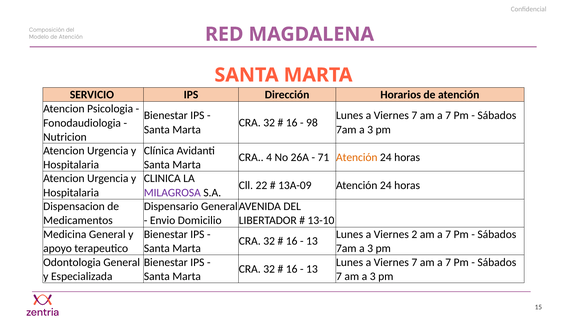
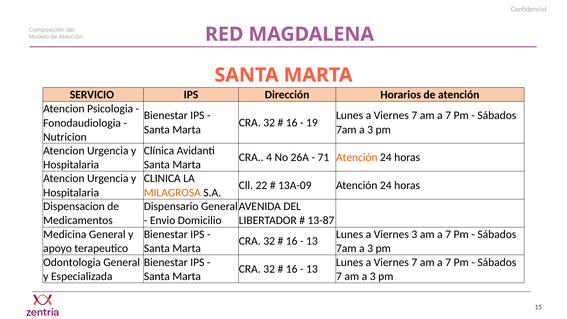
98: 98 -> 19 (312, 123)
MILAGROSA colour: purple -> orange (172, 193)
13-10: 13-10 -> 13-87 (321, 221)
Viernes 2: 2 -> 3 (414, 234)
